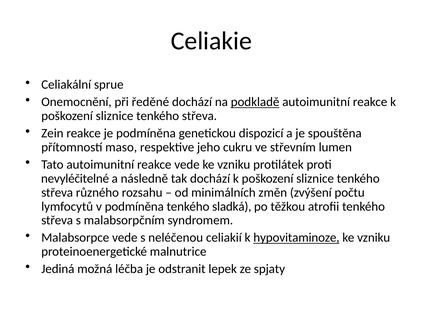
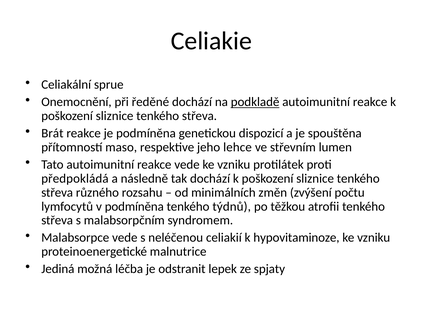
Zein: Zein -> Brát (52, 133)
cukru: cukru -> lehce (238, 147)
nevyléčitelné: nevyléčitelné -> předpokládá (75, 179)
sladká: sladká -> týdnů (232, 207)
hypovitaminoze underline: present -> none (296, 238)
